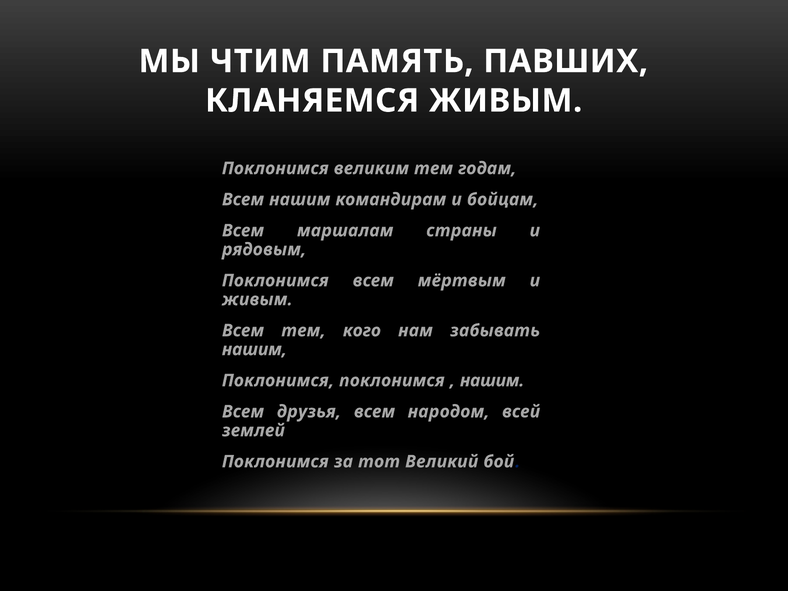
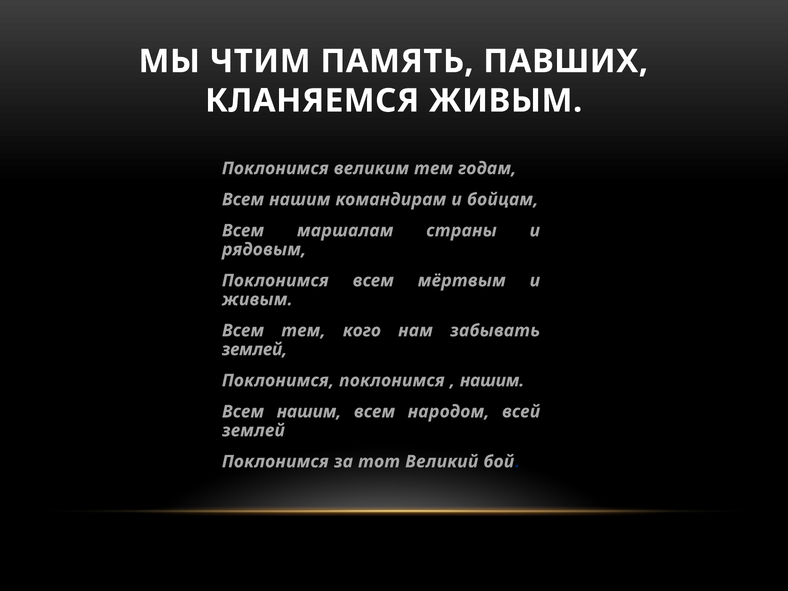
нашим: нашим -> землей (254, 349)
друзья: друзья -> нашим (309, 412)
